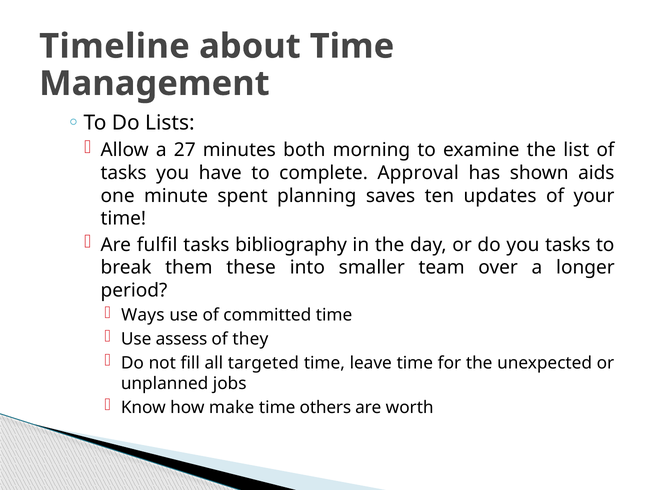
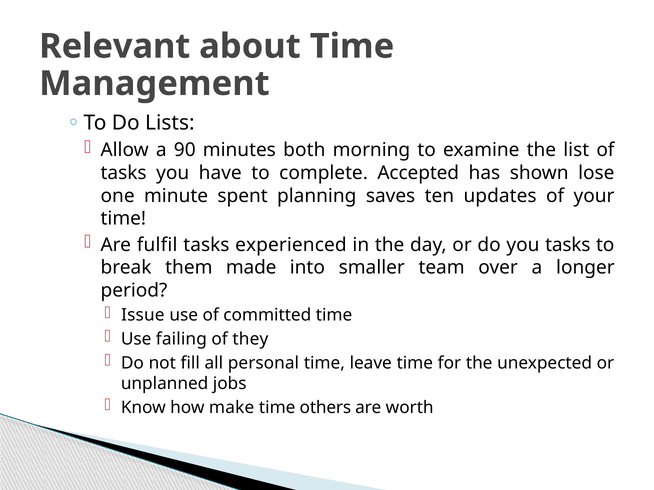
Timeline: Timeline -> Relevant (115, 46)
27: 27 -> 90 (185, 150)
Approval: Approval -> Accepted (418, 173)
aids: aids -> lose (596, 173)
bibliography: bibliography -> experienced (291, 245)
these: these -> made (251, 268)
Ways: Ways -> Issue (143, 316)
assess: assess -> failing (181, 339)
targeted: targeted -> personal (263, 363)
